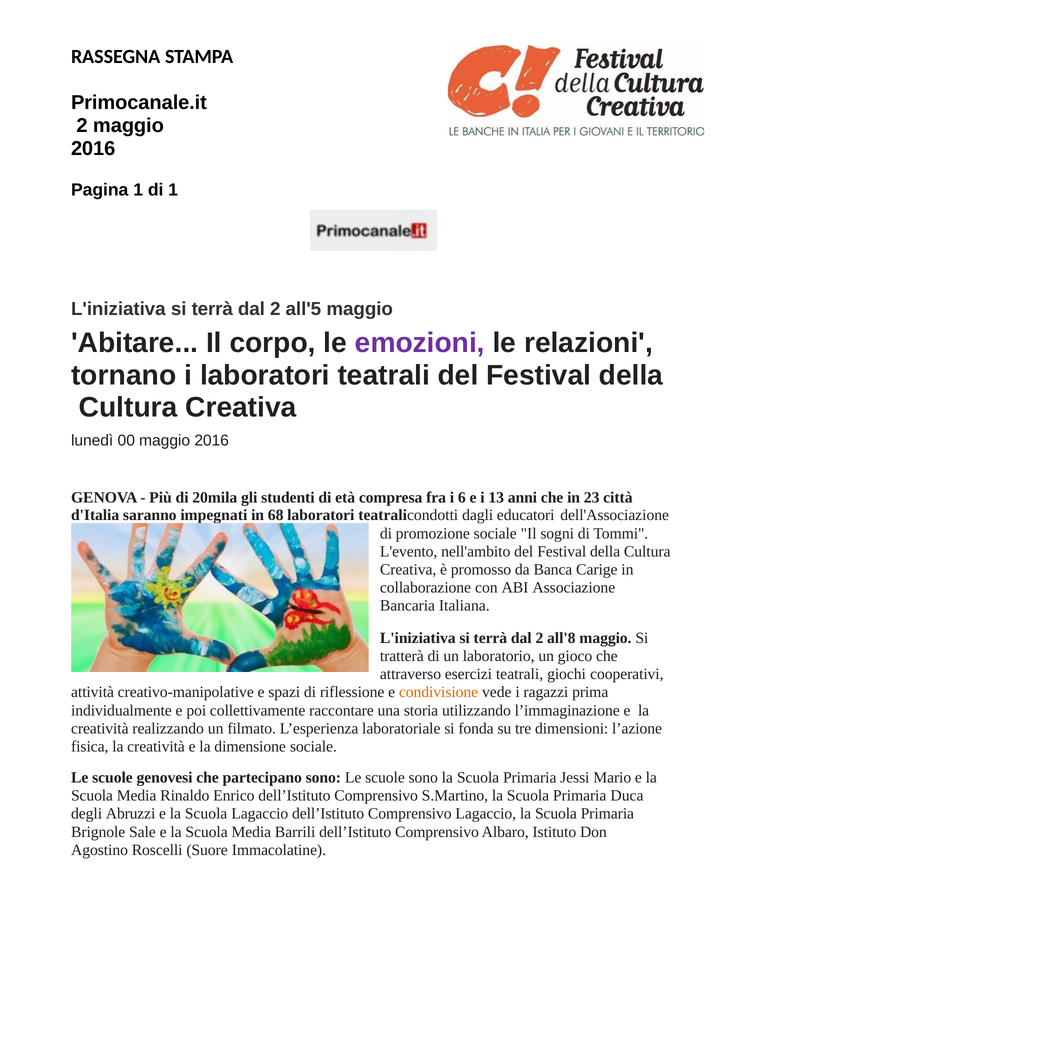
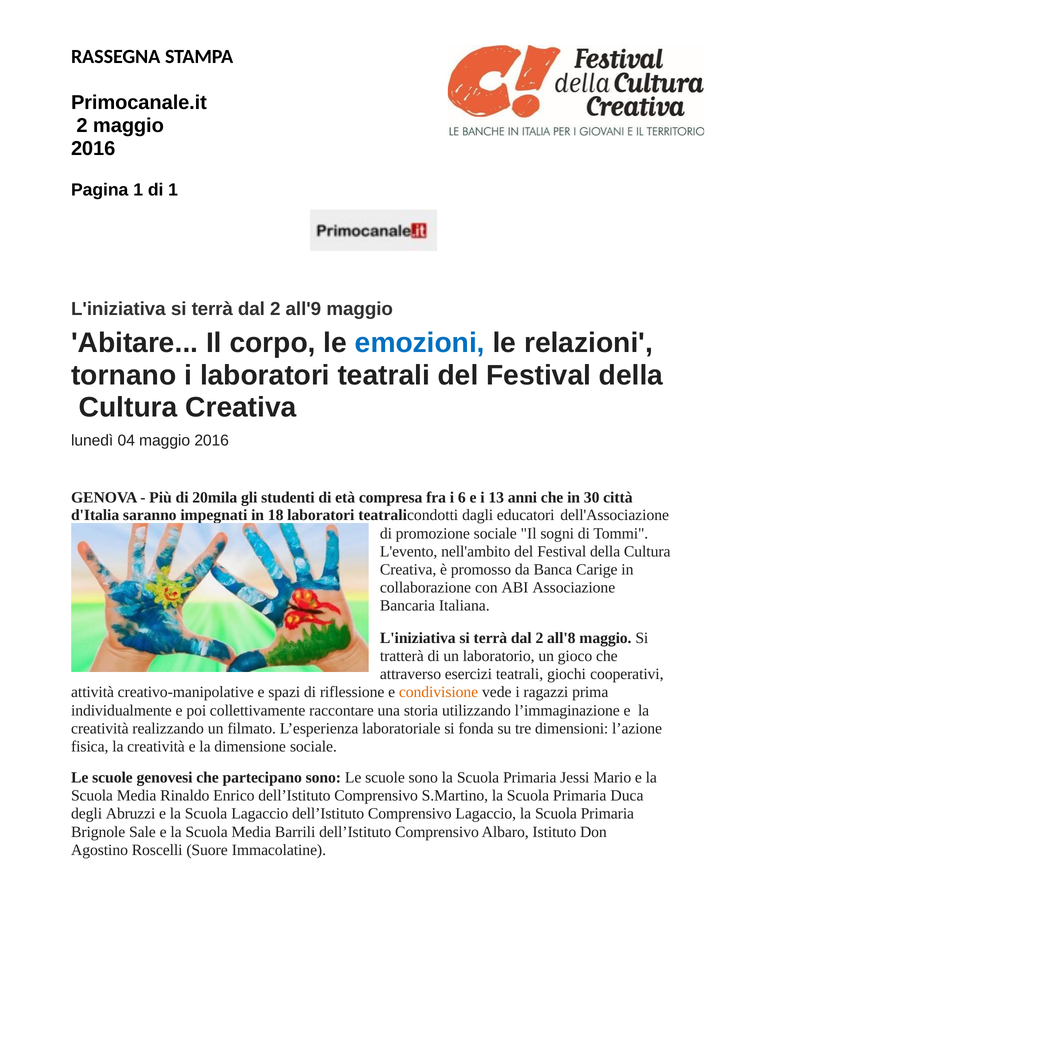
all'5: all'5 -> all'9 (303, 309)
emozioni colour: purple -> blue (420, 343)
00: 00 -> 04 (126, 441)
23: 23 -> 30 (592, 498)
68: 68 -> 18 (276, 515)
